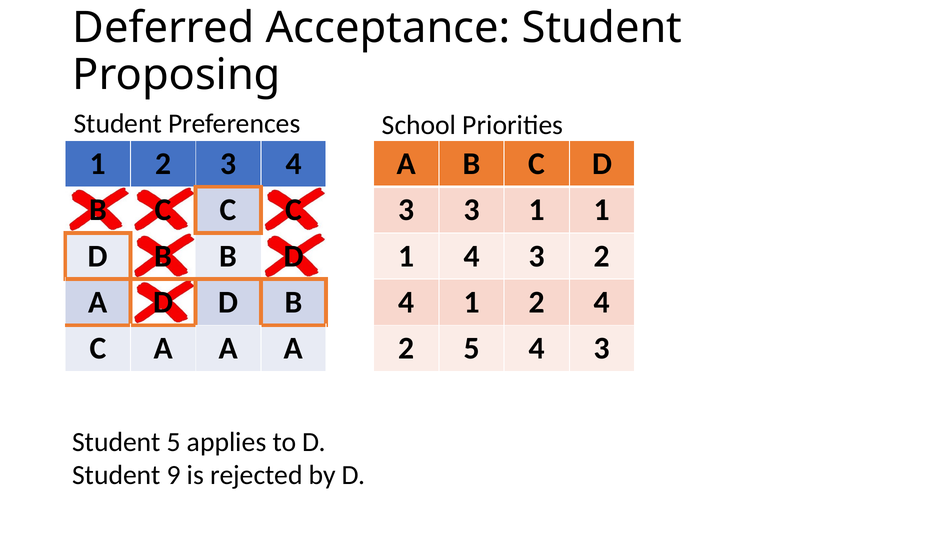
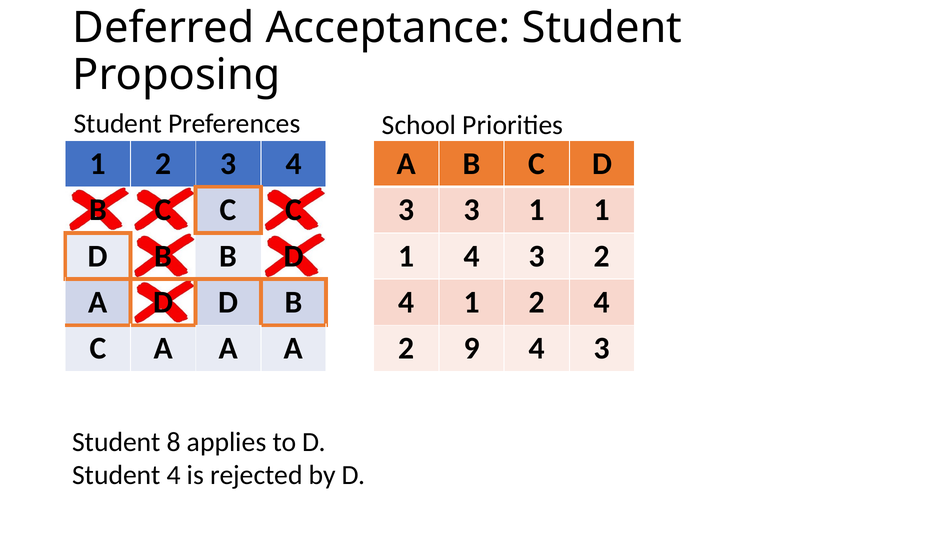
2 5: 5 -> 9 (472, 348)
Student 5: 5 -> 8 (174, 442)
Student 9: 9 -> 4 (174, 475)
